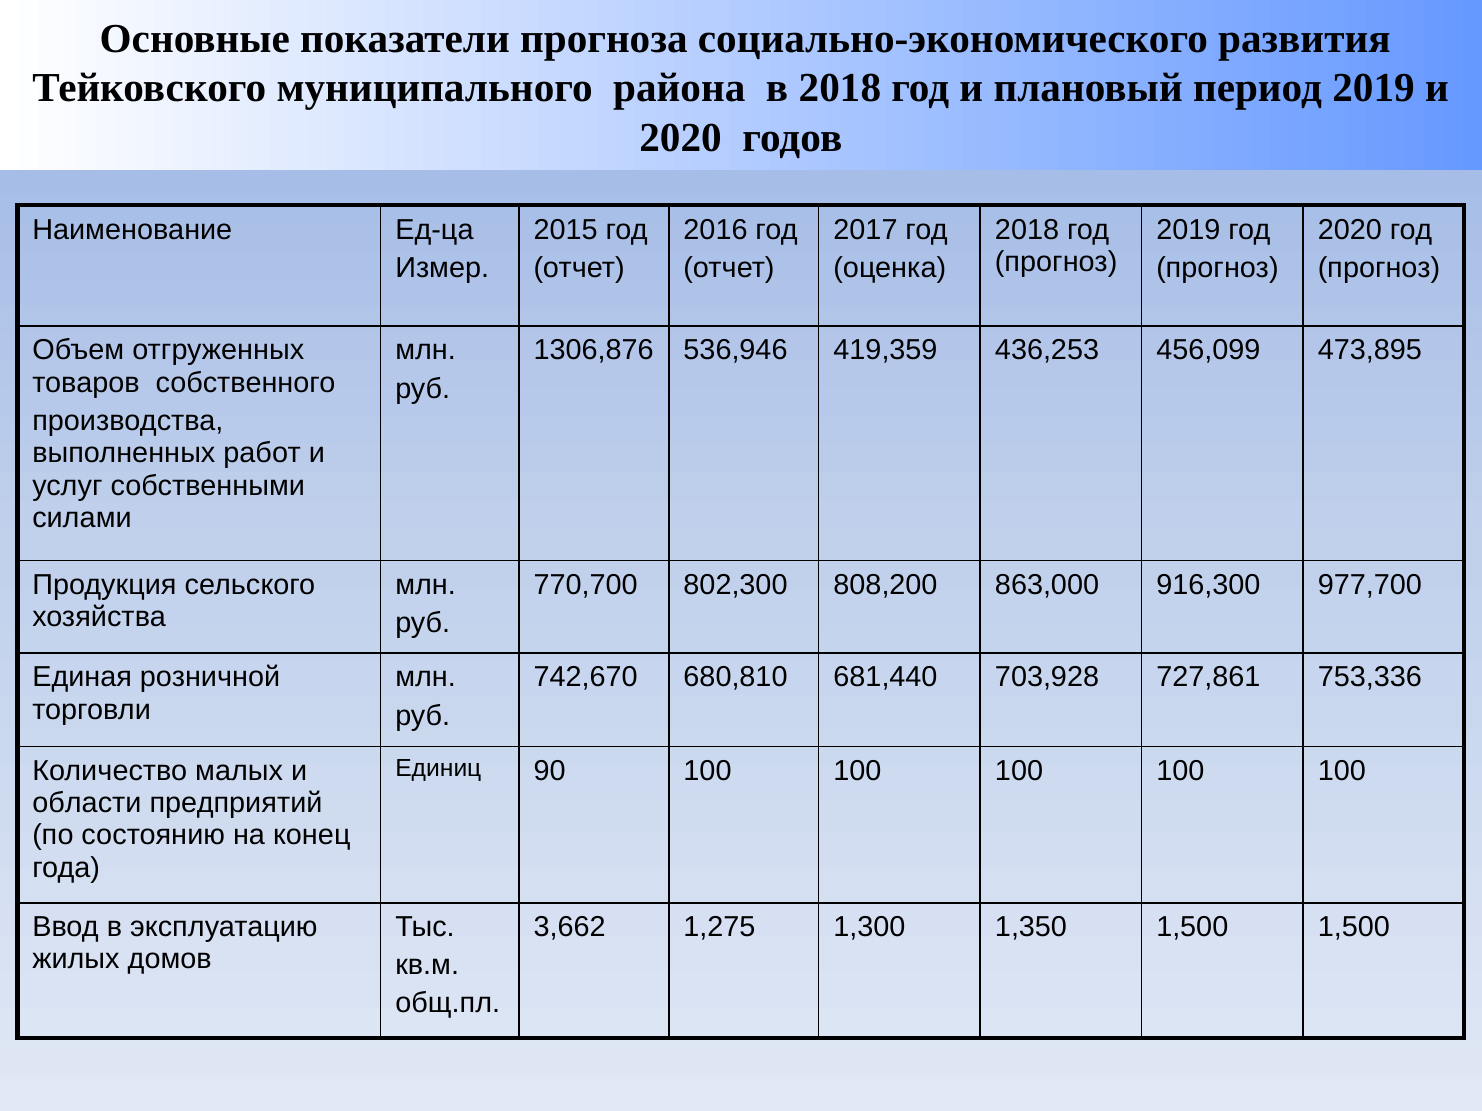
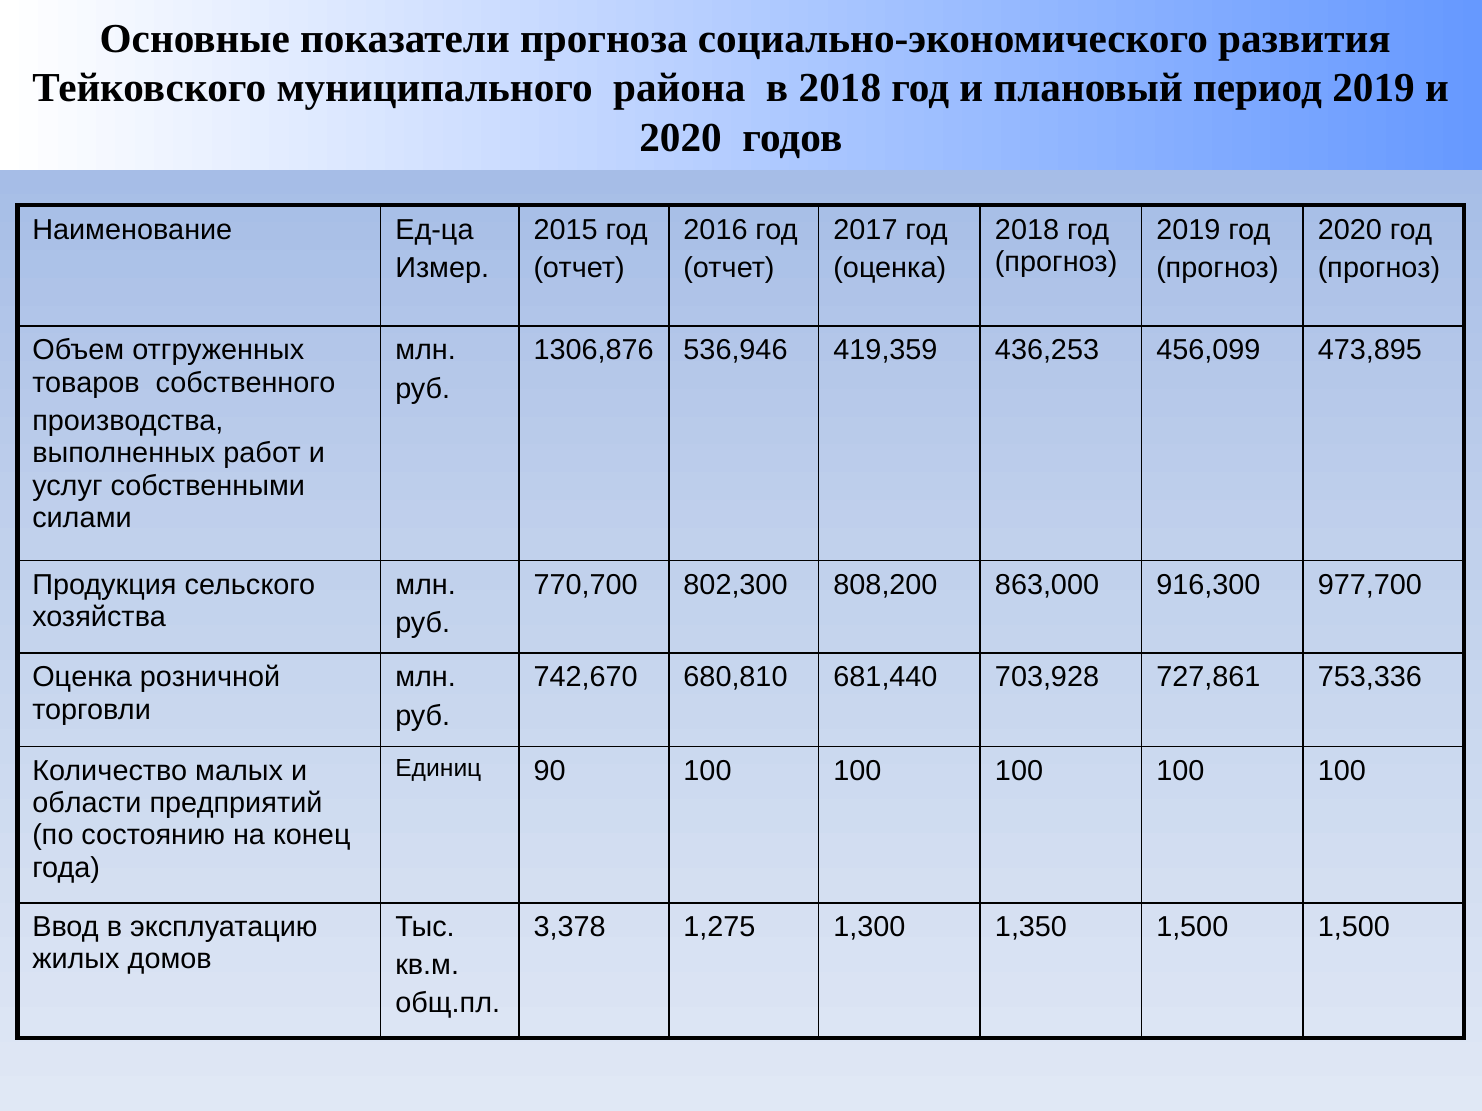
Единая: Единая -> Оценка (82, 678)
3,662: 3,662 -> 3,378 (570, 927)
